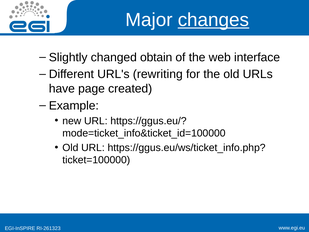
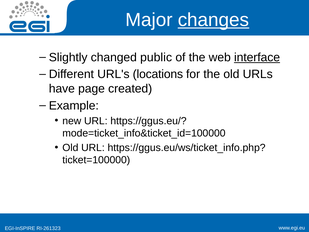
obtain: obtain -> public (156, 57)
interface underline: none -> present (257, 57)
rewriting: rewriting -> locations (158, 74)
